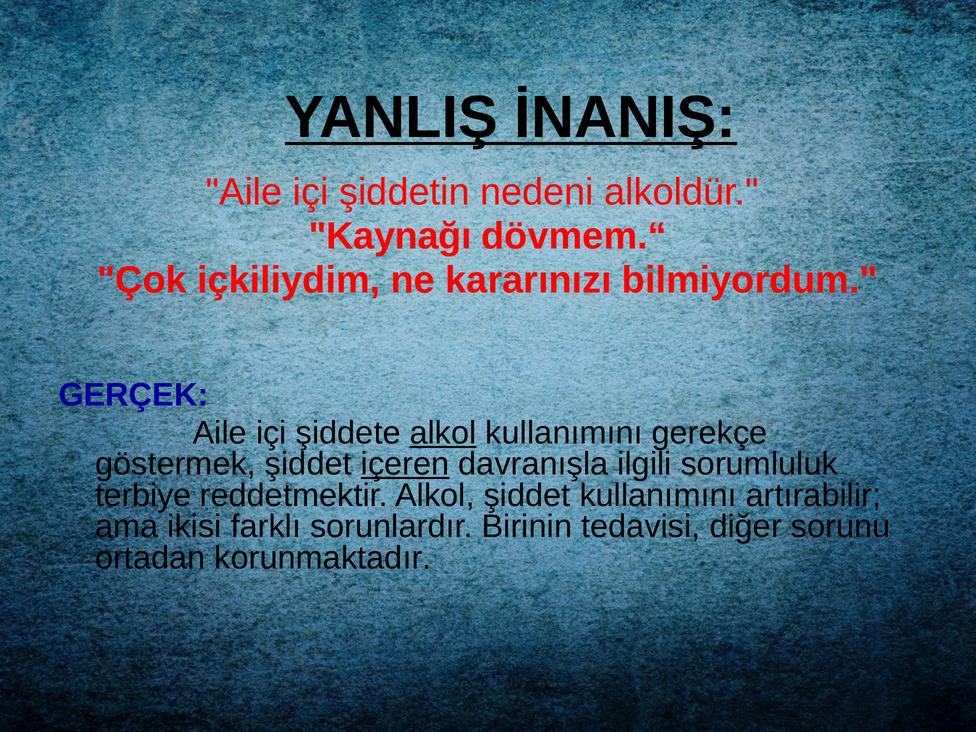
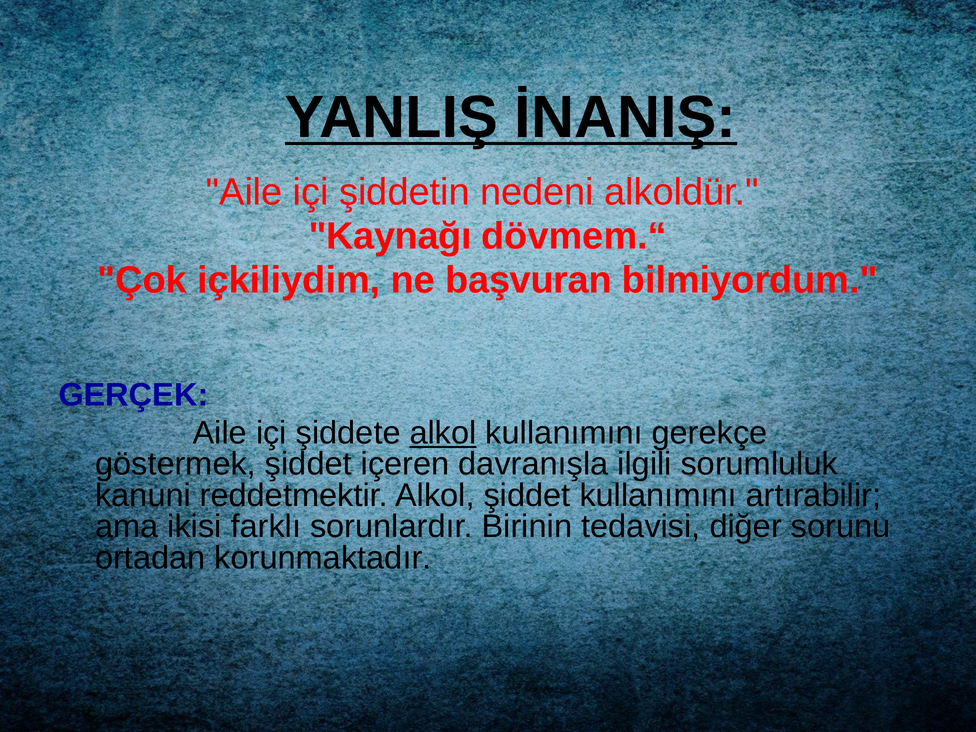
kararınızı: kararınızı -> başvuran (529, 280)
içeren underline: present -> none (405, 464)
terbiye: terbiye -> kanuni (143, 495)
